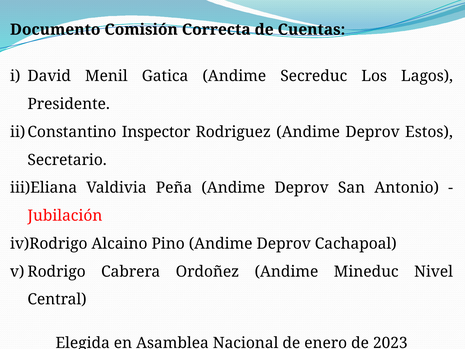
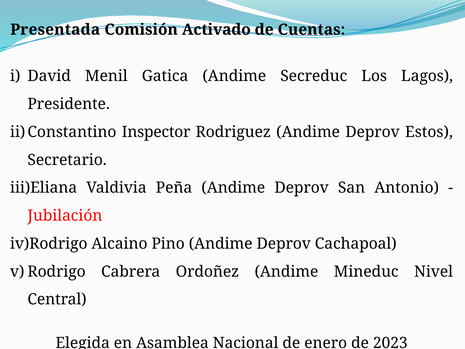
Documento: Documento -> Presentada (55, 30)
Correcta: Correcta -> Activado (216, 30)
